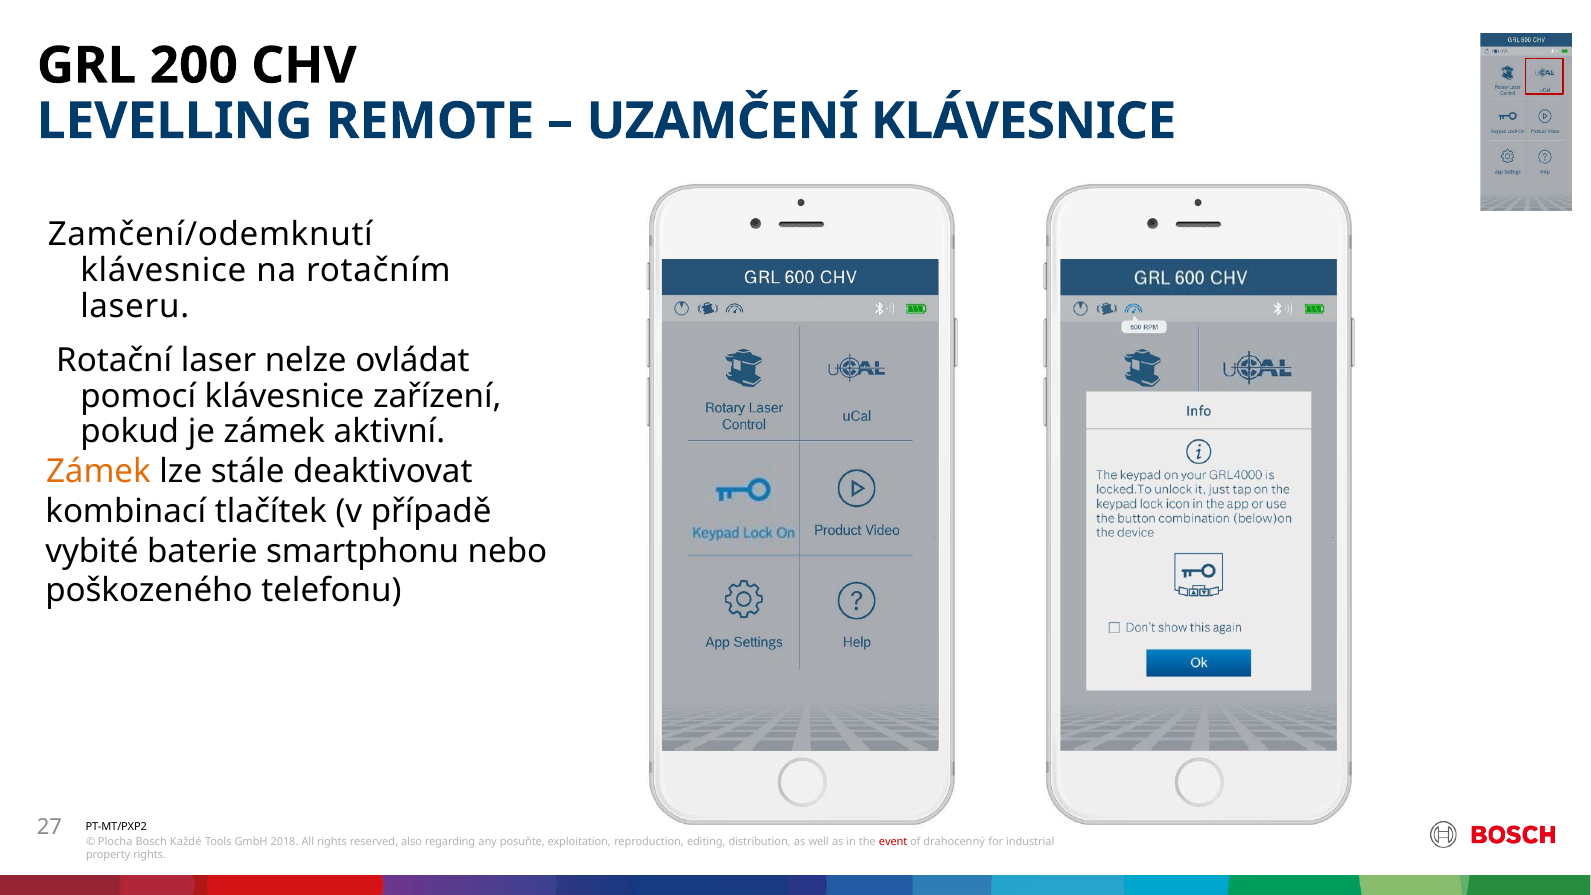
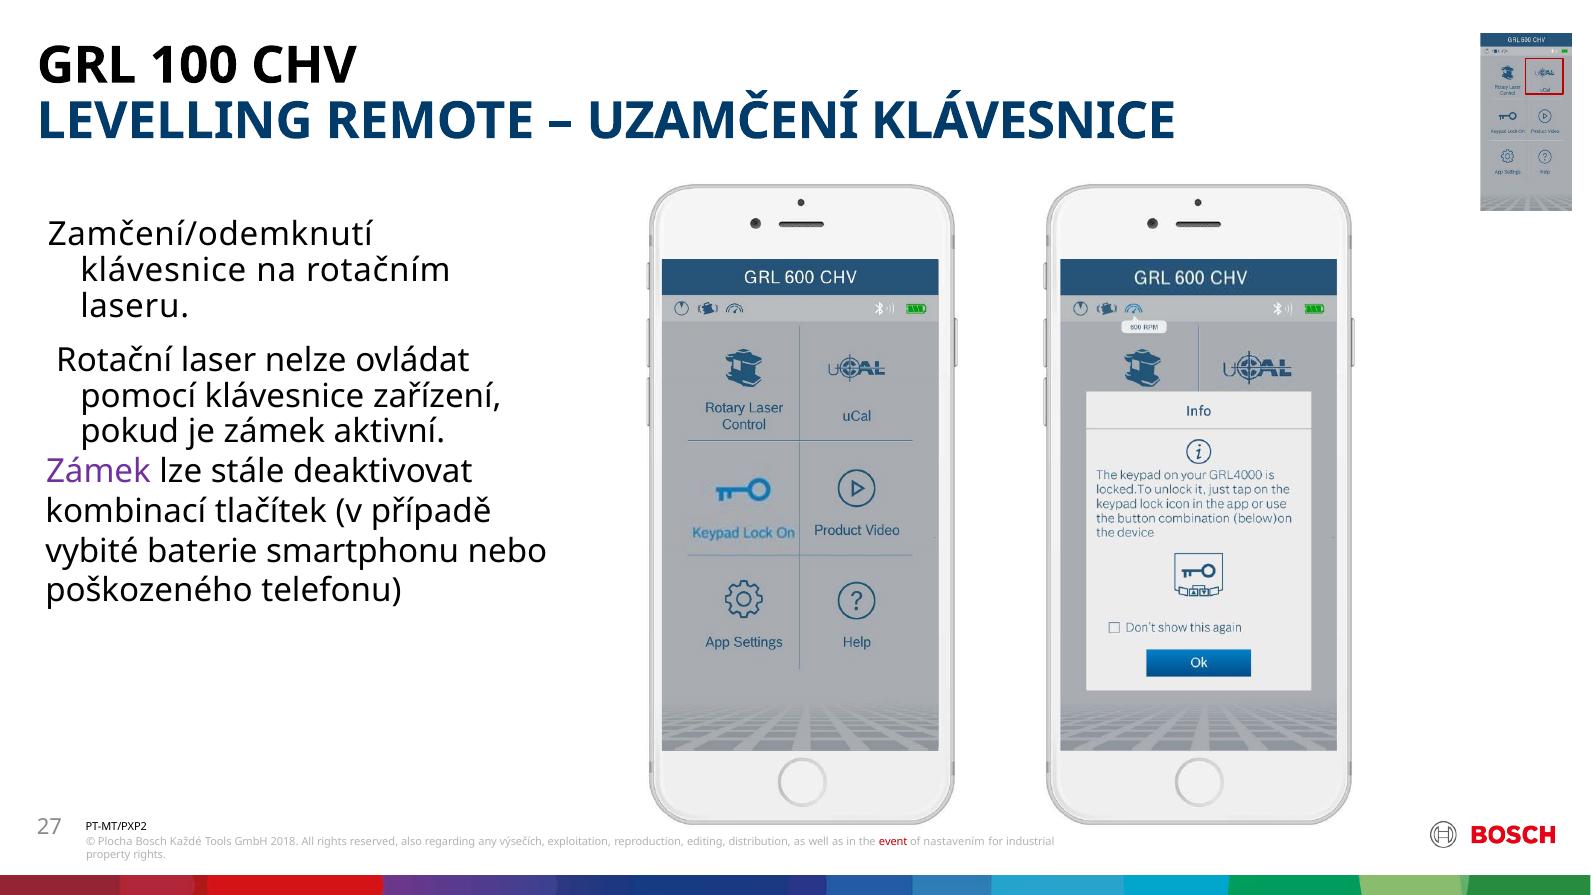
200: 200 -> 100 (194, 66)
Zámek colour: orange -> purple (98, 472)
posuňte: posuňte -> výsečích (522, 842)
drahocenný: drahocenný -> nastavením (954, 842)
